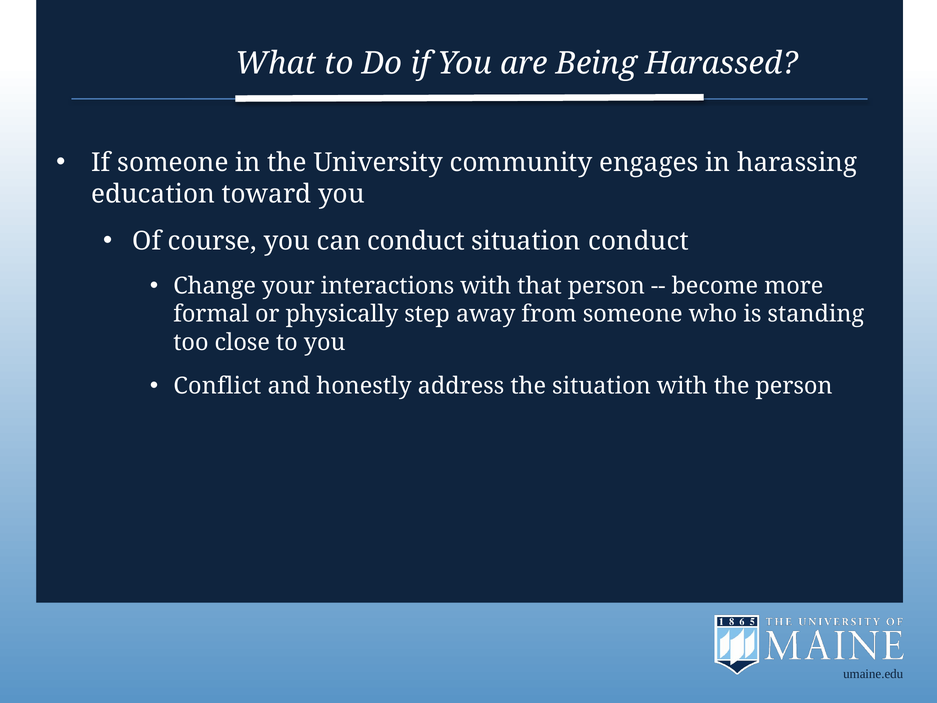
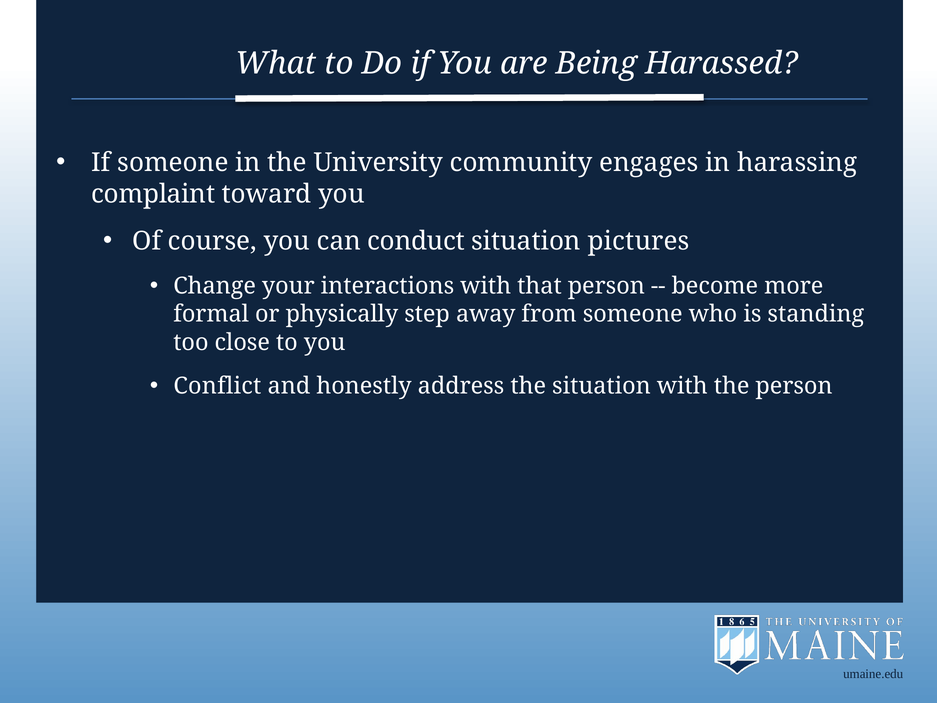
education: education -> complaint (153, 194)
situation conduct: conduct -> pictures (639, 241)
